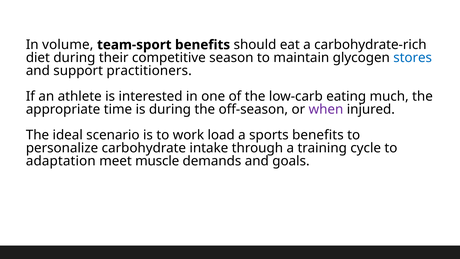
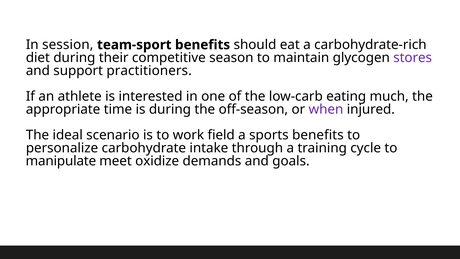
volume: volume -> session (68, 45)
stores colour: blue -> purple (413, 58)
load: load -> field (221, 135)
adaptation: adaptation -> manipulate (61, 161)
muscle: muscle -> oxidize (157, 161)
